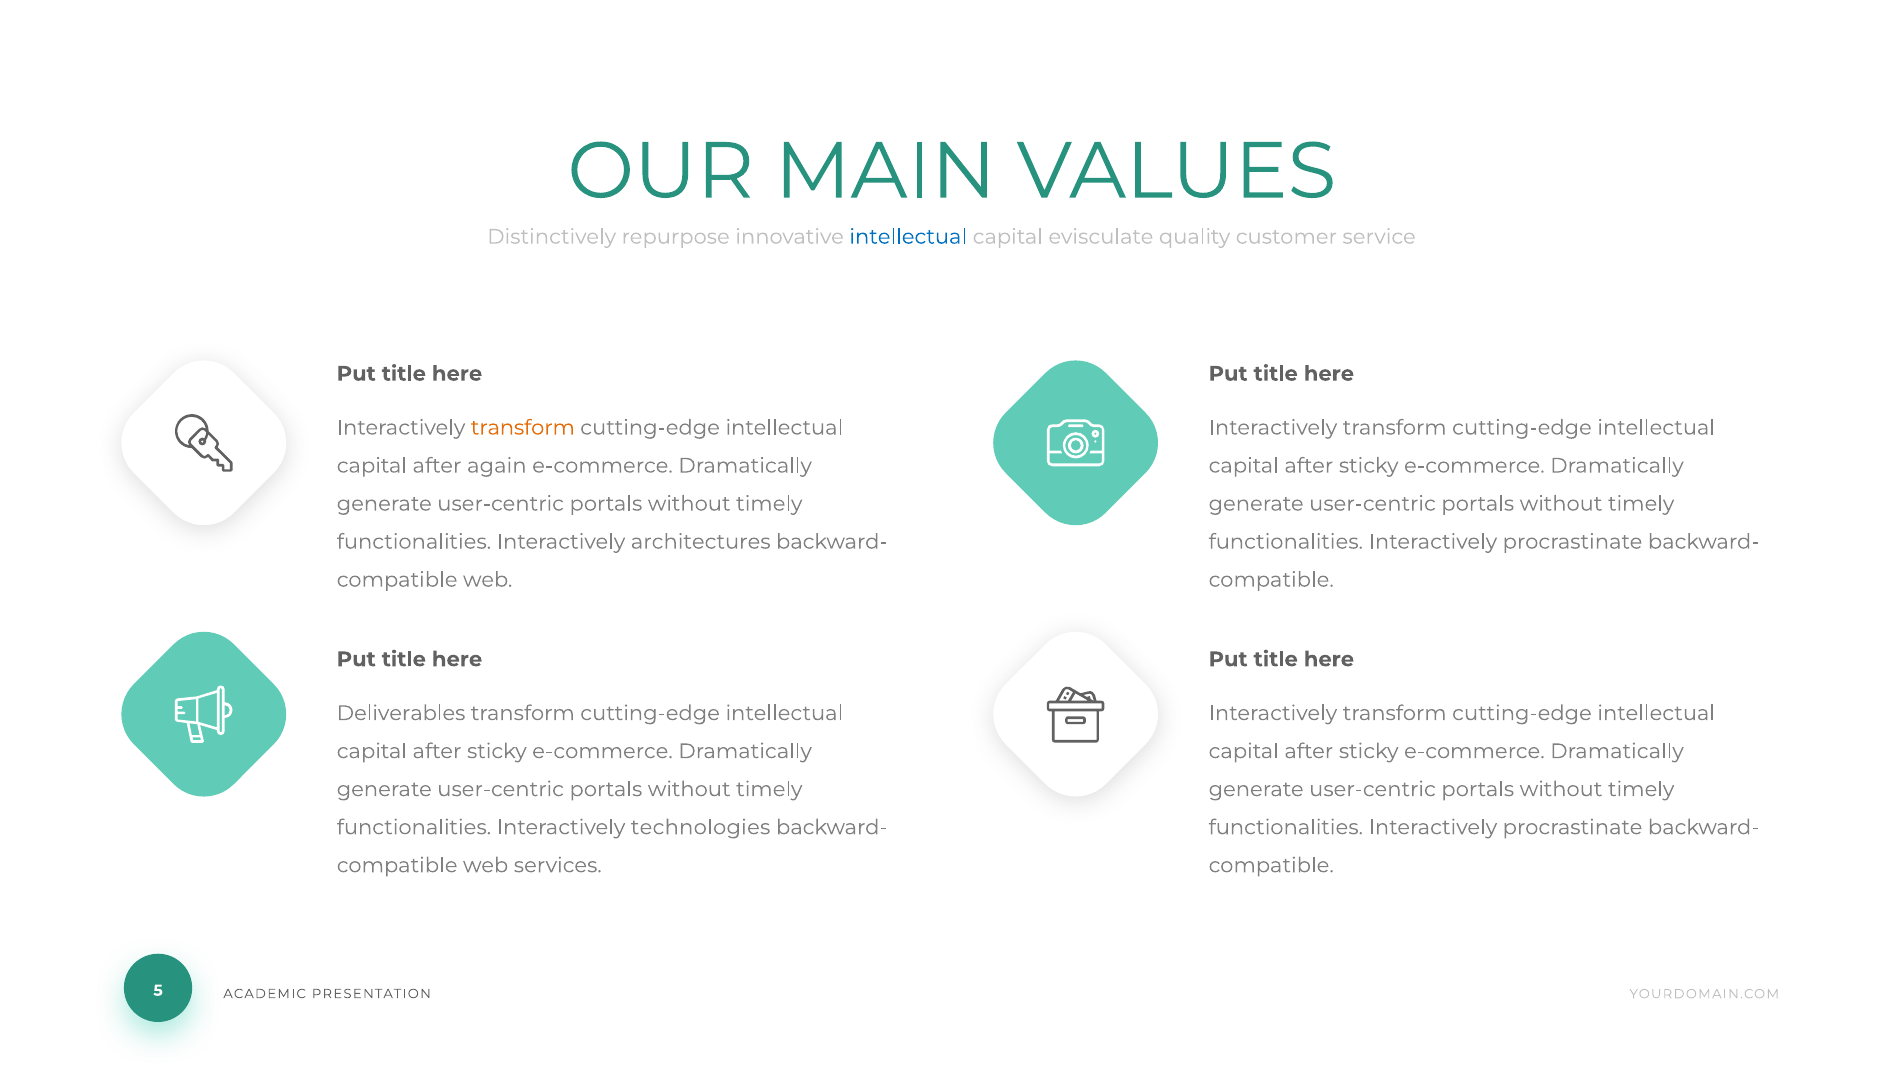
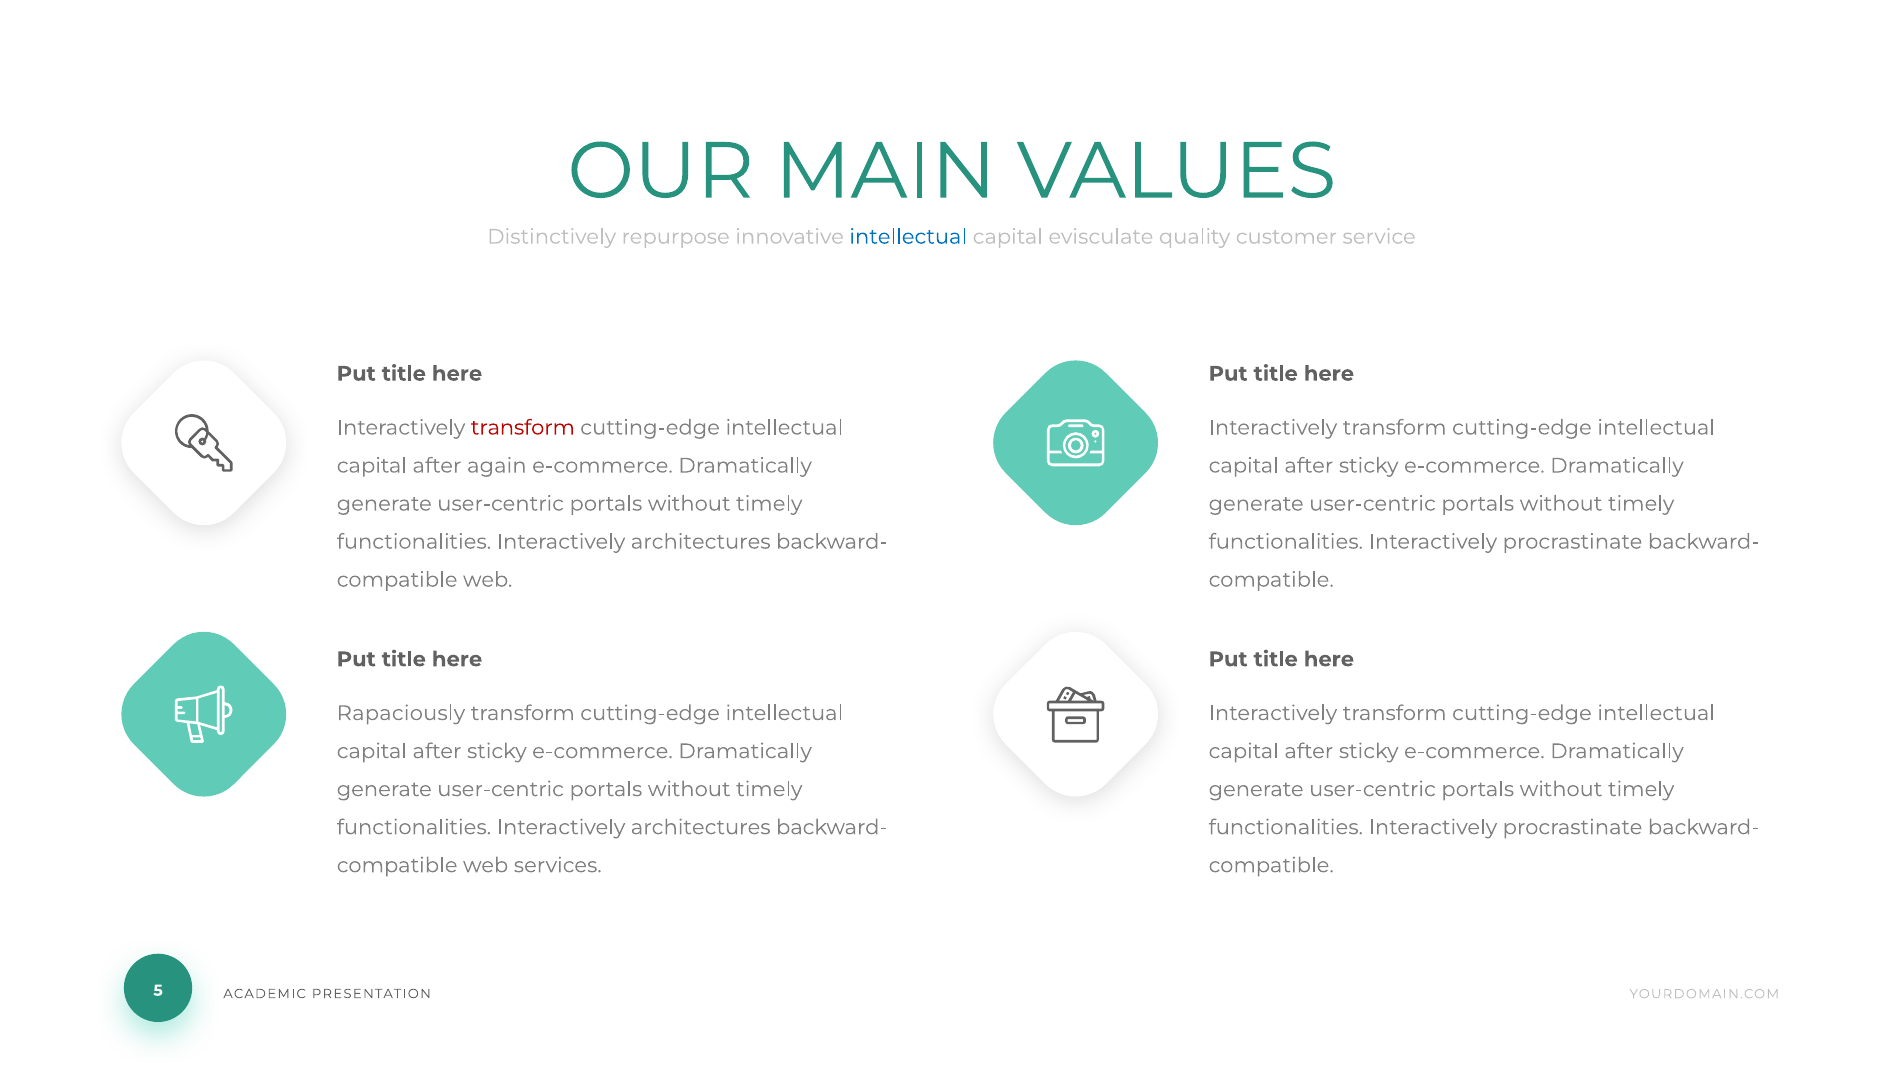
transform colour: orange -> red (523, 428)
Deliverables: Deliverables -> Rapaciously (401, 713)
technologies: technologies -> architectures (701, 827)
